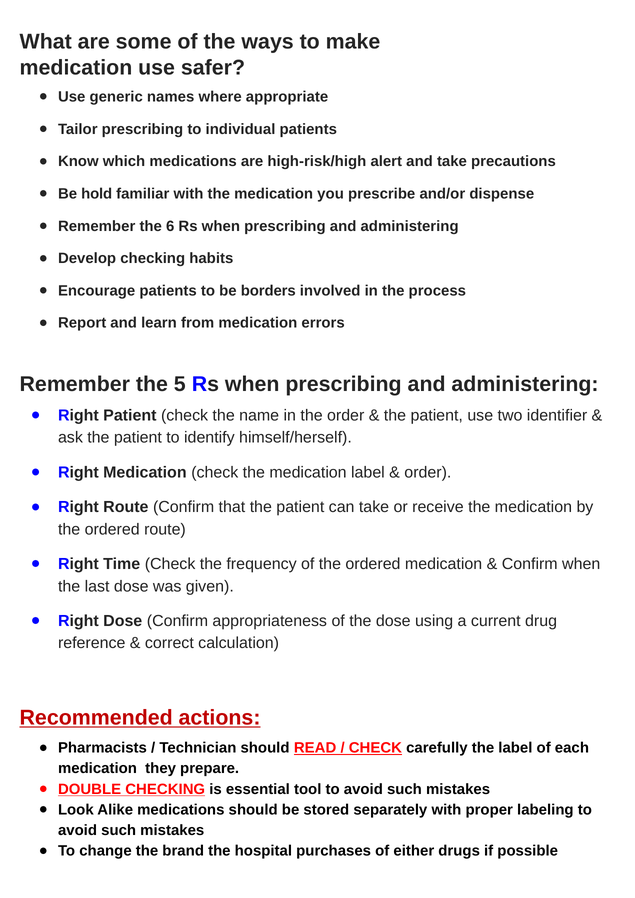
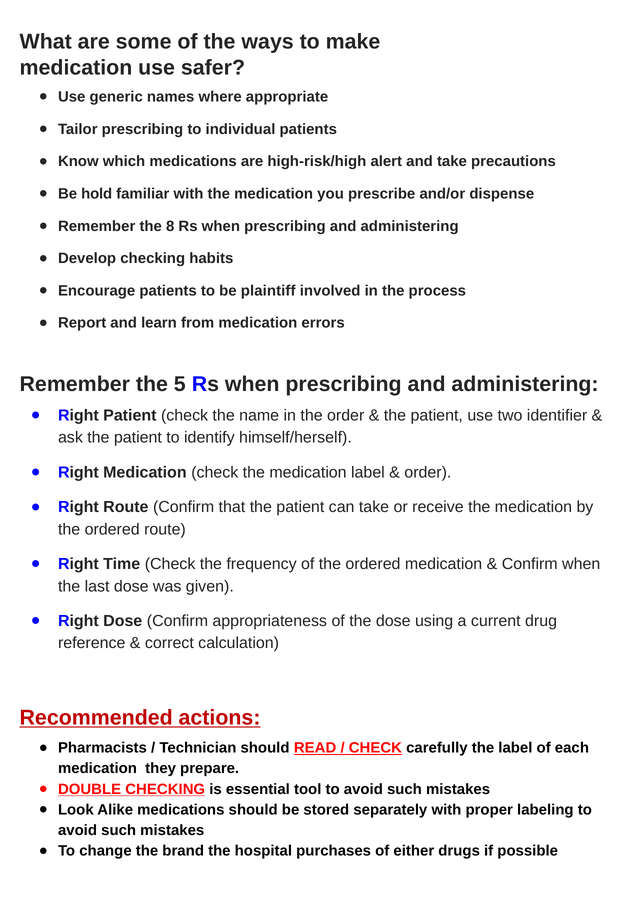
6: 6 -> 8 (170, 226)
borders: borders -> plaintiff (268, 291)
